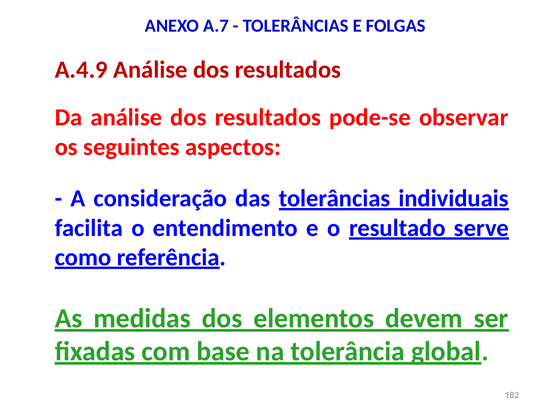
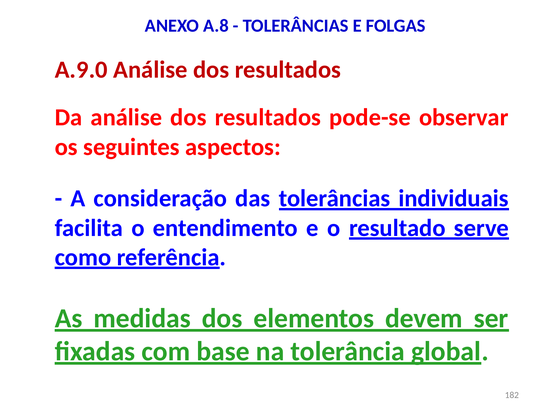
A.7: A.7 -> A.8 (216, 26)
A.4.9: A.4.9 -> A.9.0 (81, 70)
